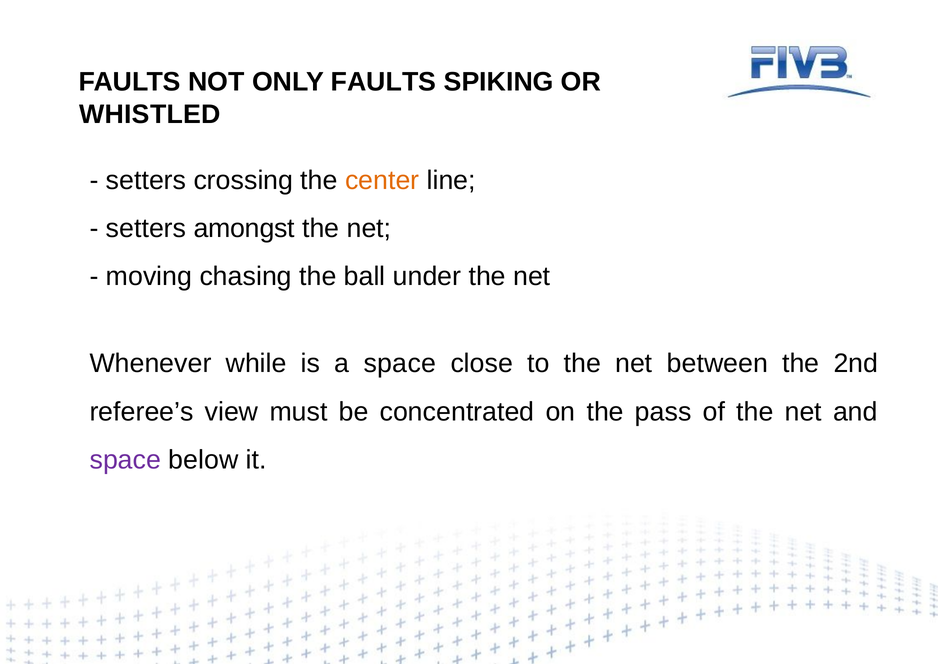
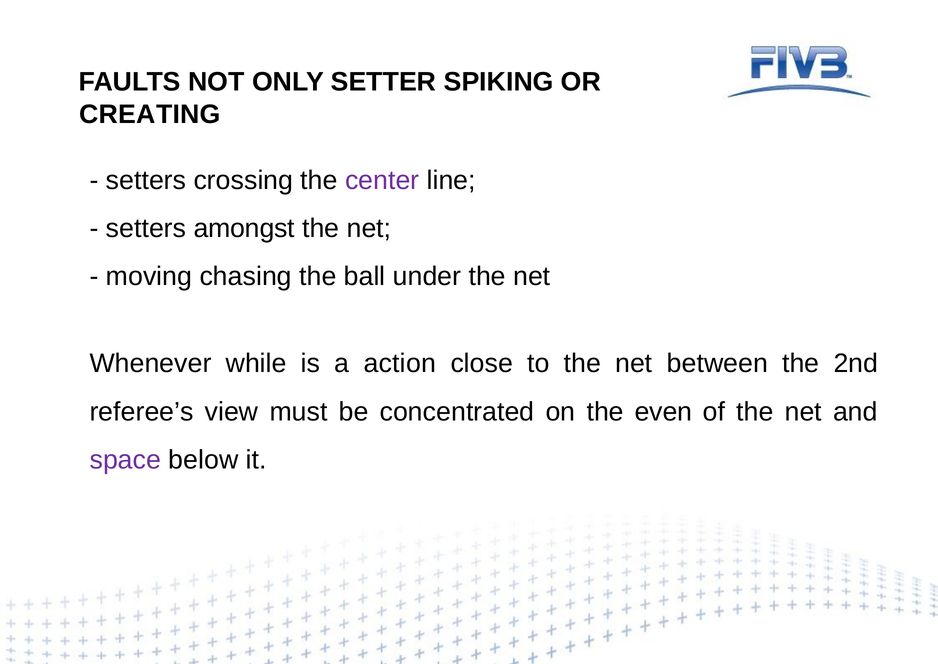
ONLY FAULTS: FAULTS -> SETTER (383, 82)
WHISTLED: WHISTLED -> CREATING (150, 114)
center colour: orange -> purple (382, 180)
a space: space -> action (400, 363)
pass: pass -> even (663, 412)
